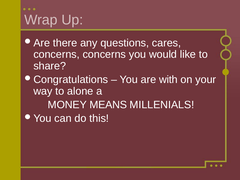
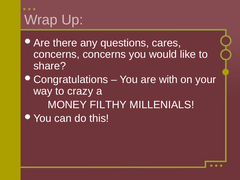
alone: alone -> crazy (80, 91)
MEANS: MEANS -> FILTHY (108, 105)
